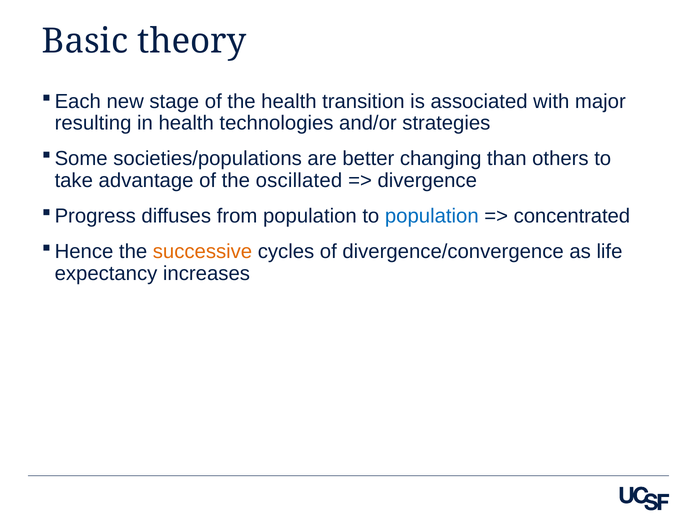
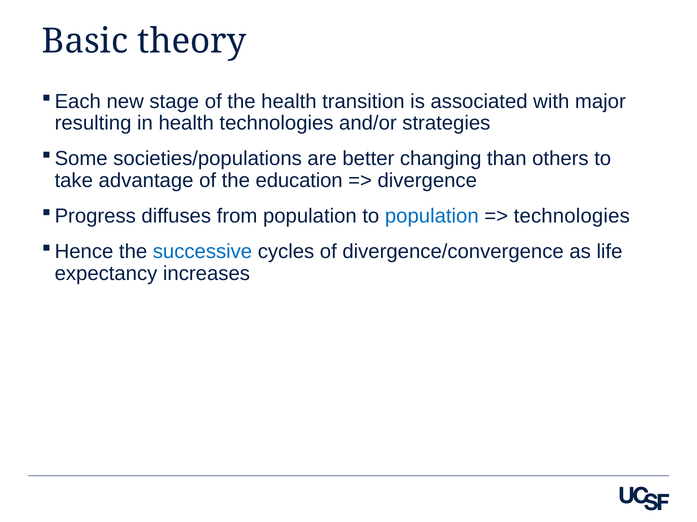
oscillated: oscillated -> education (299, 181)
concentrated: concentrated -> technologies (572, 216)
successive colour: orange -> blue (202, 252)
